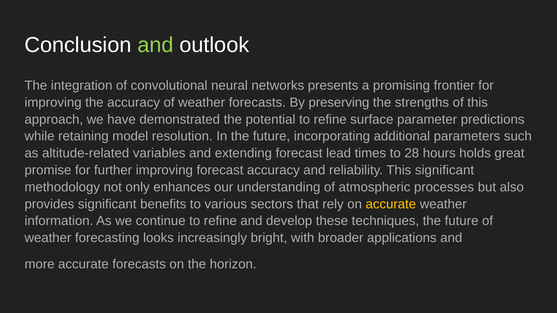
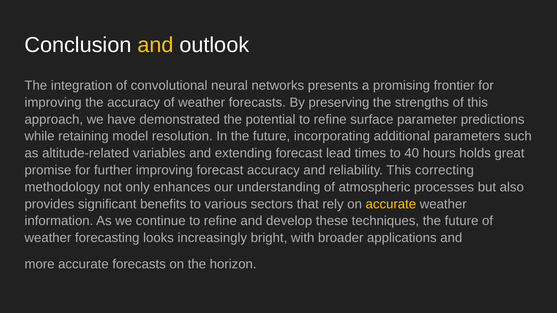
and colour: light green -> yellow (156, 45)
28: 28 -> 40 (412, 153)
This significant: significant -> correcting (444, 170)
